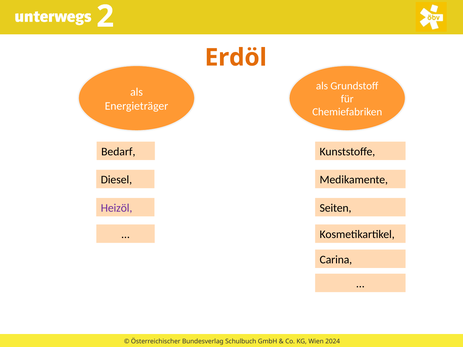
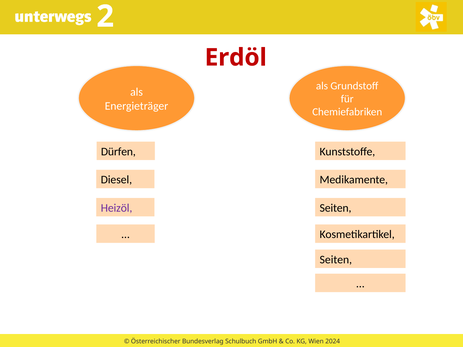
Erdöl colour: orange -> red (236, 58)
Bedarf: Bedarf -> Dürfen (118, 152)
Carina: Carina -> Seiten (336, 260)
